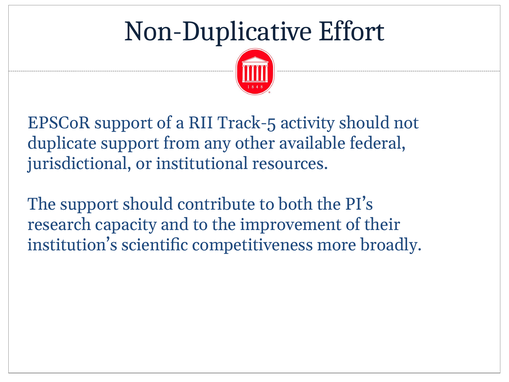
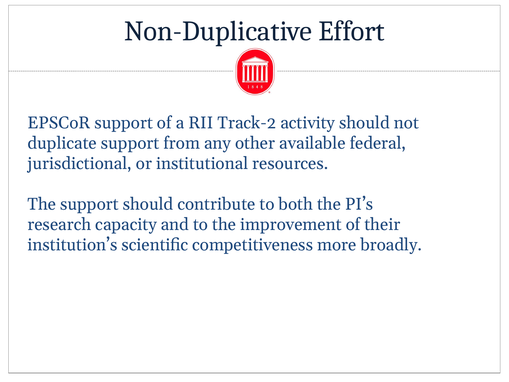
Track-5: Track-5 -> Track-2 (247, 123)
